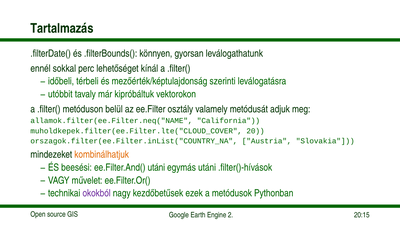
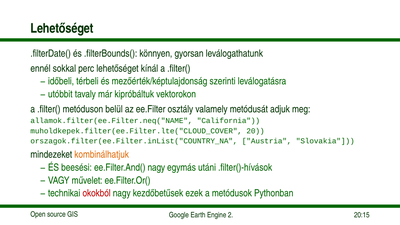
Tartalmazás: Tartalmazás -> Lehetőséget (62, 28)
ee.Filter.And( utáni: utáni -> nagy (156, 168)
okokból colour: purple -> red (97, 193)
